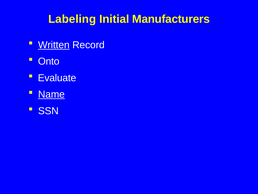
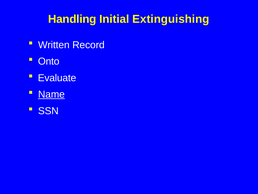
Labeling: Labeling -> Handling (72, 19)
Manufacturers: Manufacturers -> Extinguishing (171, 19)
Written underline: present -> none (54, 45)
